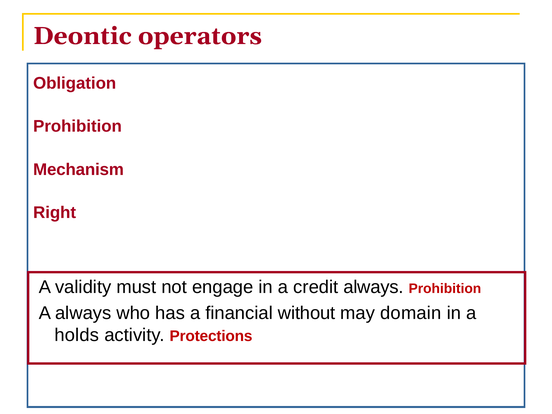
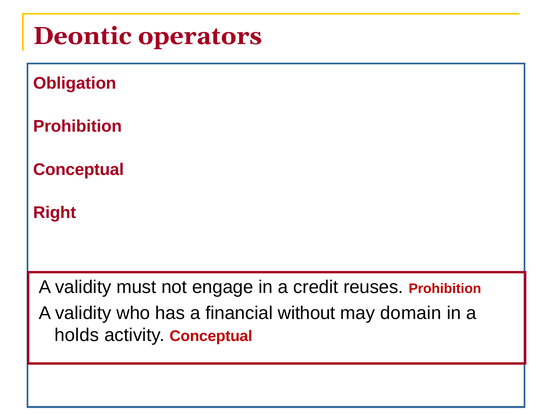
Mechanism: Mechanism -> Conceptual (78, 170)
credit always: always -> reuses (373, 287)
always: always -> validity (83, 313)
activity Protections: Protections -> Conceptual (211, 336)
